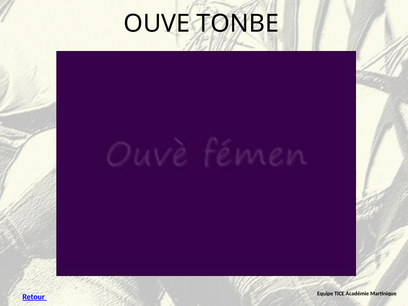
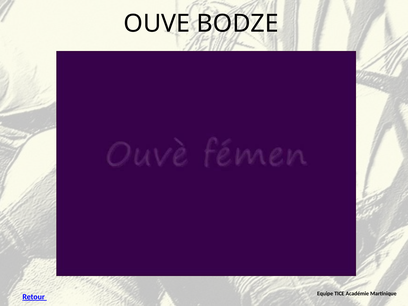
TONBE: TONBE -> BODZE (238, 24)
